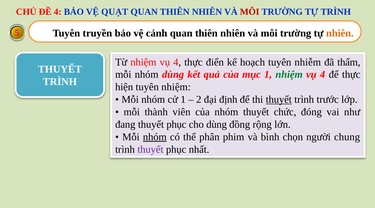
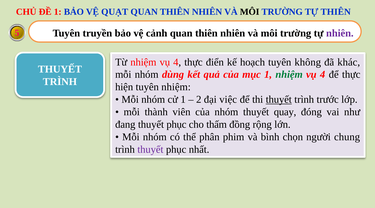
ĐỀ 4: 4 -> 1 (58, 12)
MÔI colour: red -> black (250, 12)
TỰ TRÌNH: TRÌNH -> THIÊN (336, 12)
nhiên colour: orange -> purple (340, 33)
nhiễm: nhiễm -> không (308, 62)
thấm: thấm -> khác (349, 62)
định: định -> việc (228, 100)
chức: chức -> quay (285, 112)
cho dùng: dùng -> thấm (217, 125)
nhóm underline: present -> none (155, 137)
